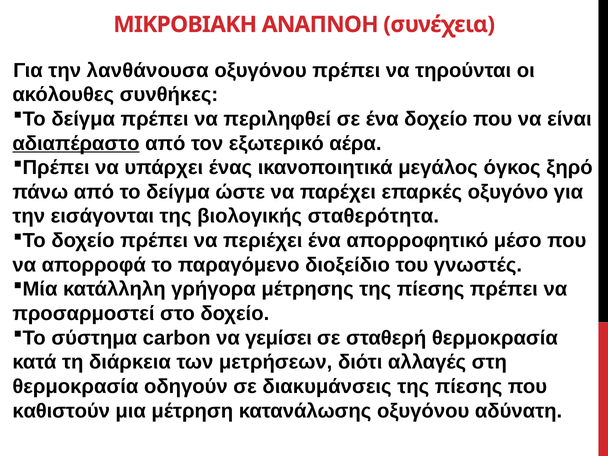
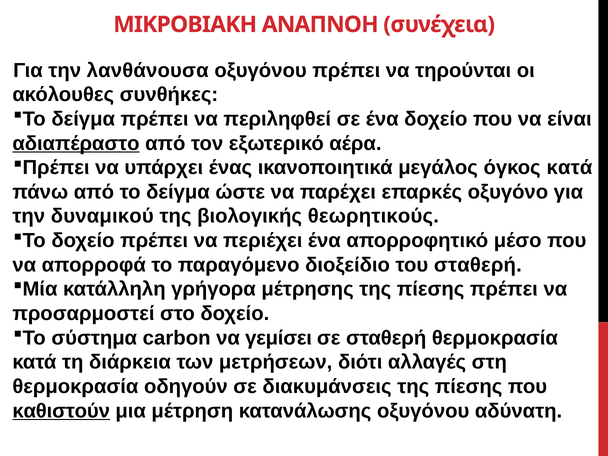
όγκος ξηρό: ξηρό -> κατά (569, 168)
εισάγονται: εισάγονται -> δυναμικού (102, 216)
σταθερότητα: σταθερότητα -> θεωρητικούς (373, 216)
του γνωστές: γνωστές -> σταθερή (478, 265)
καθιστούν underline: none -> present (61, 411)
